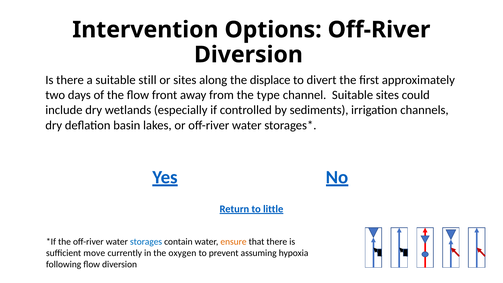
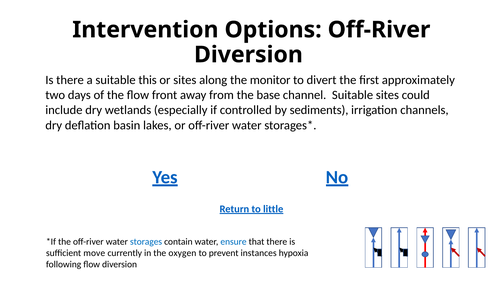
still: still -> this (148, 80)
displace: displace -> monitor (270, 80)
type: type -> base (268, 95)
ensure colour: orange -> blue (234, 242)
assuming: assuming -> instances (259, 253)
